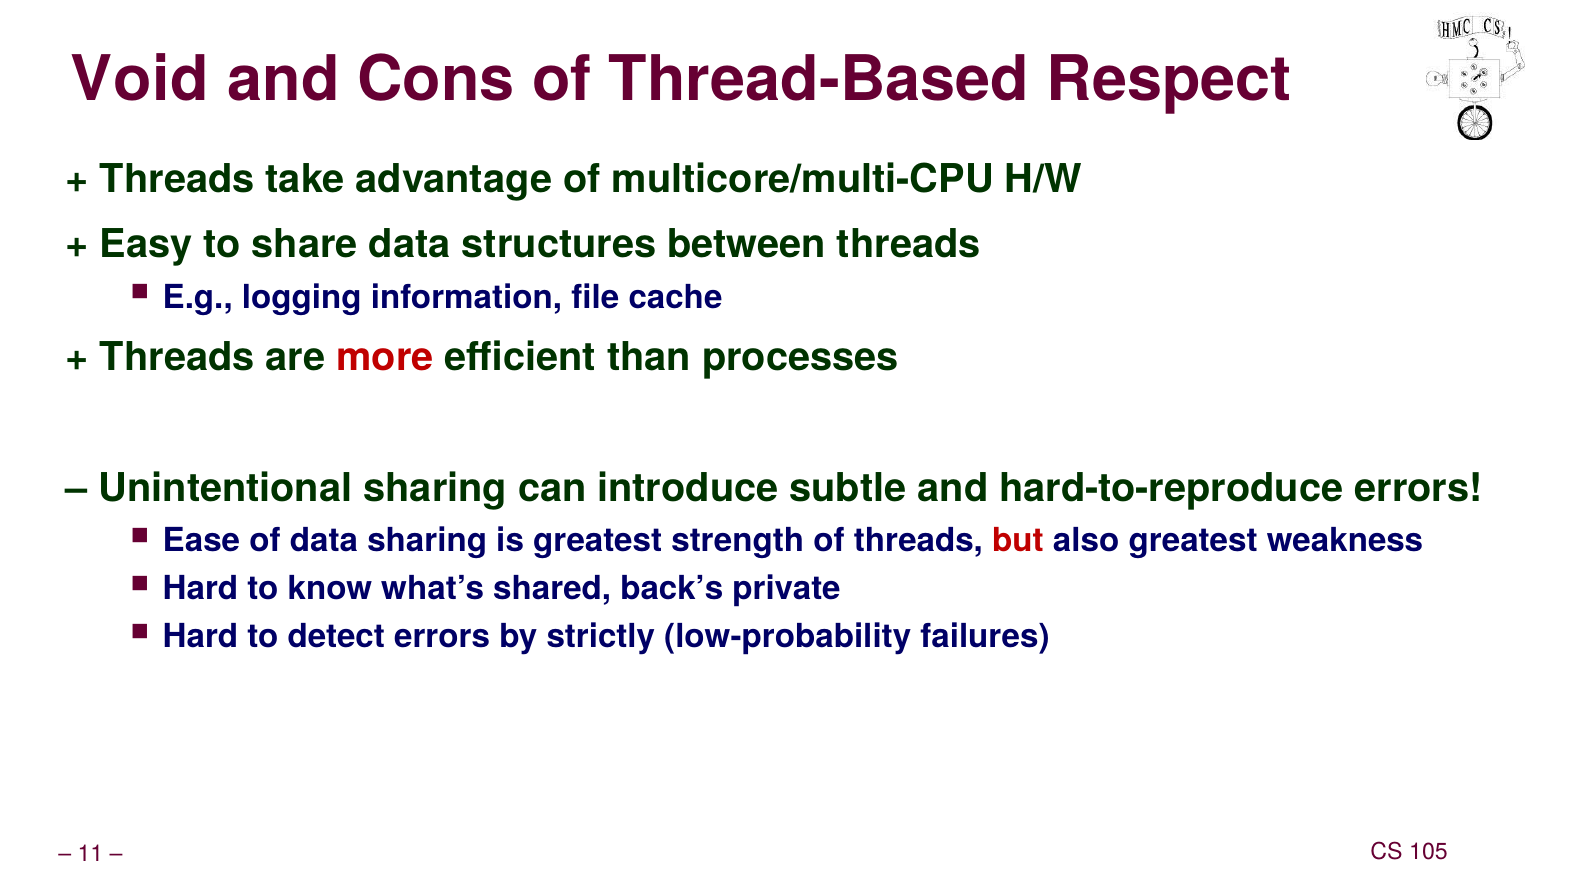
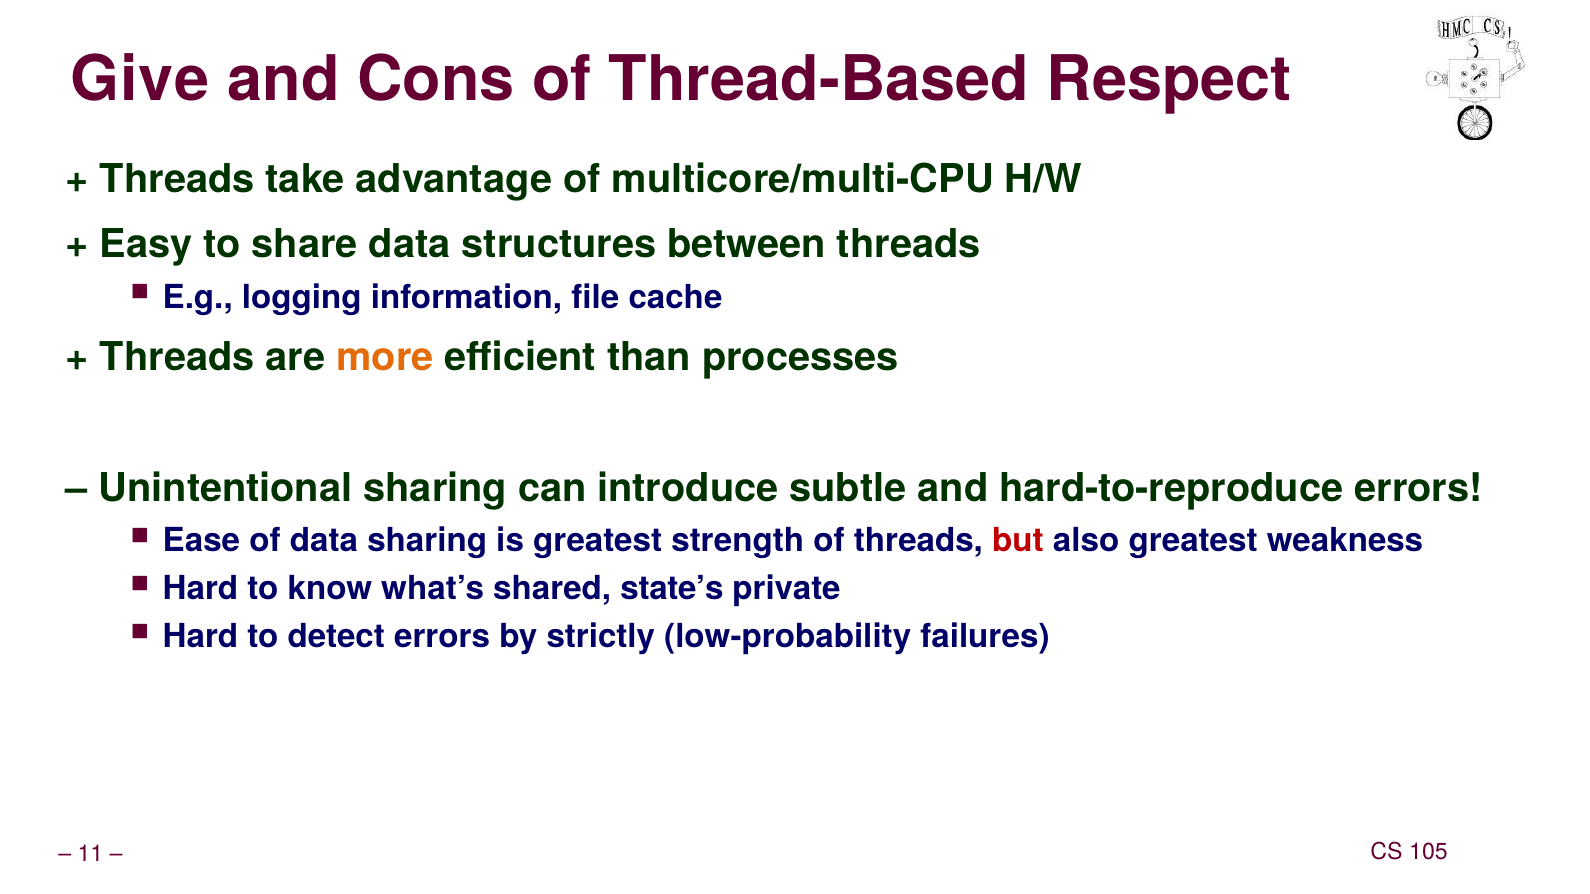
Void: Void -> Give (140, 80)
more colour: red -> orange (385, 358)
back’s: back’s -> state’s (672, 589)
